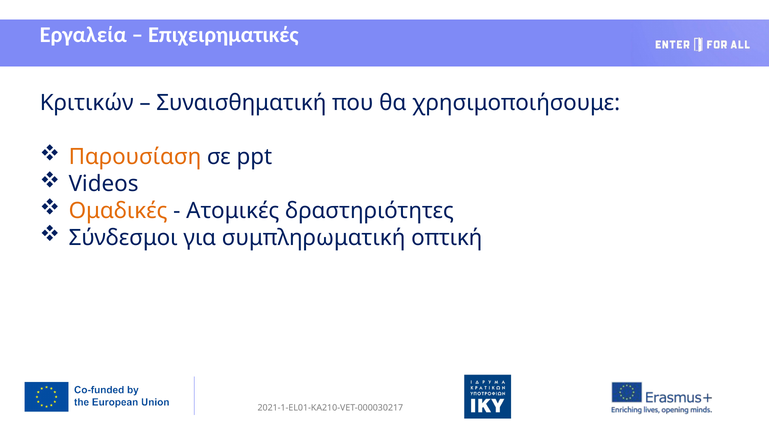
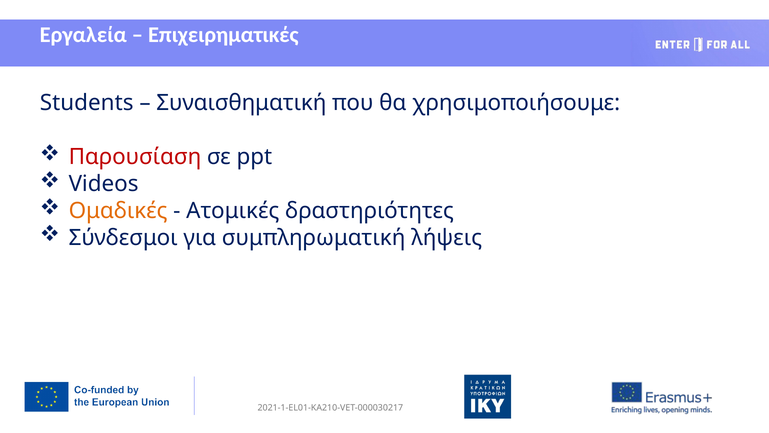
Κριτικών: Κριτικών -> Students (87, 103)
Παρουσίαση colour: orange -> red (135, 157)
οπτική: οπτική -> λήψεις (447, 237)
